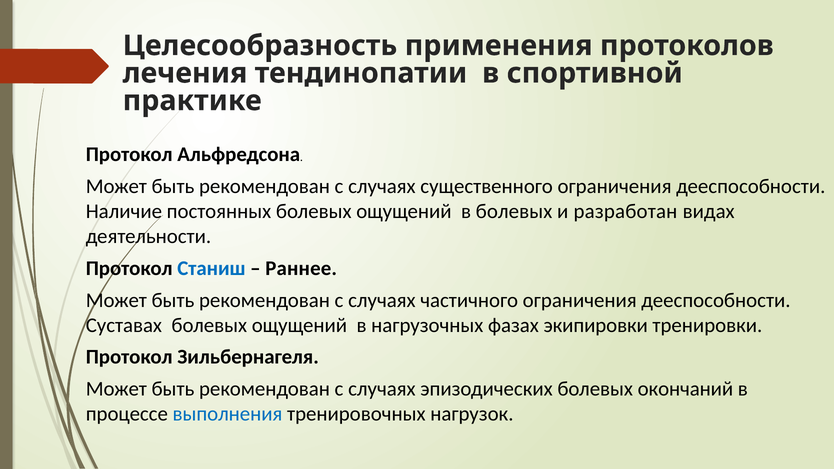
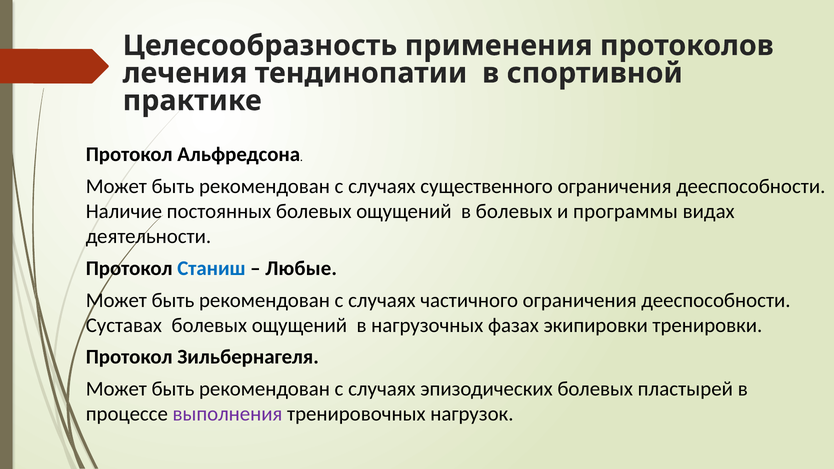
разработан: разработан -> программы (625, 211)
Раннее: Раннее -> Любые (301, 268)
окончаний: окончаний -> пластырей (685, 389)
выполнения colour: blue -> purple (227, 414)
